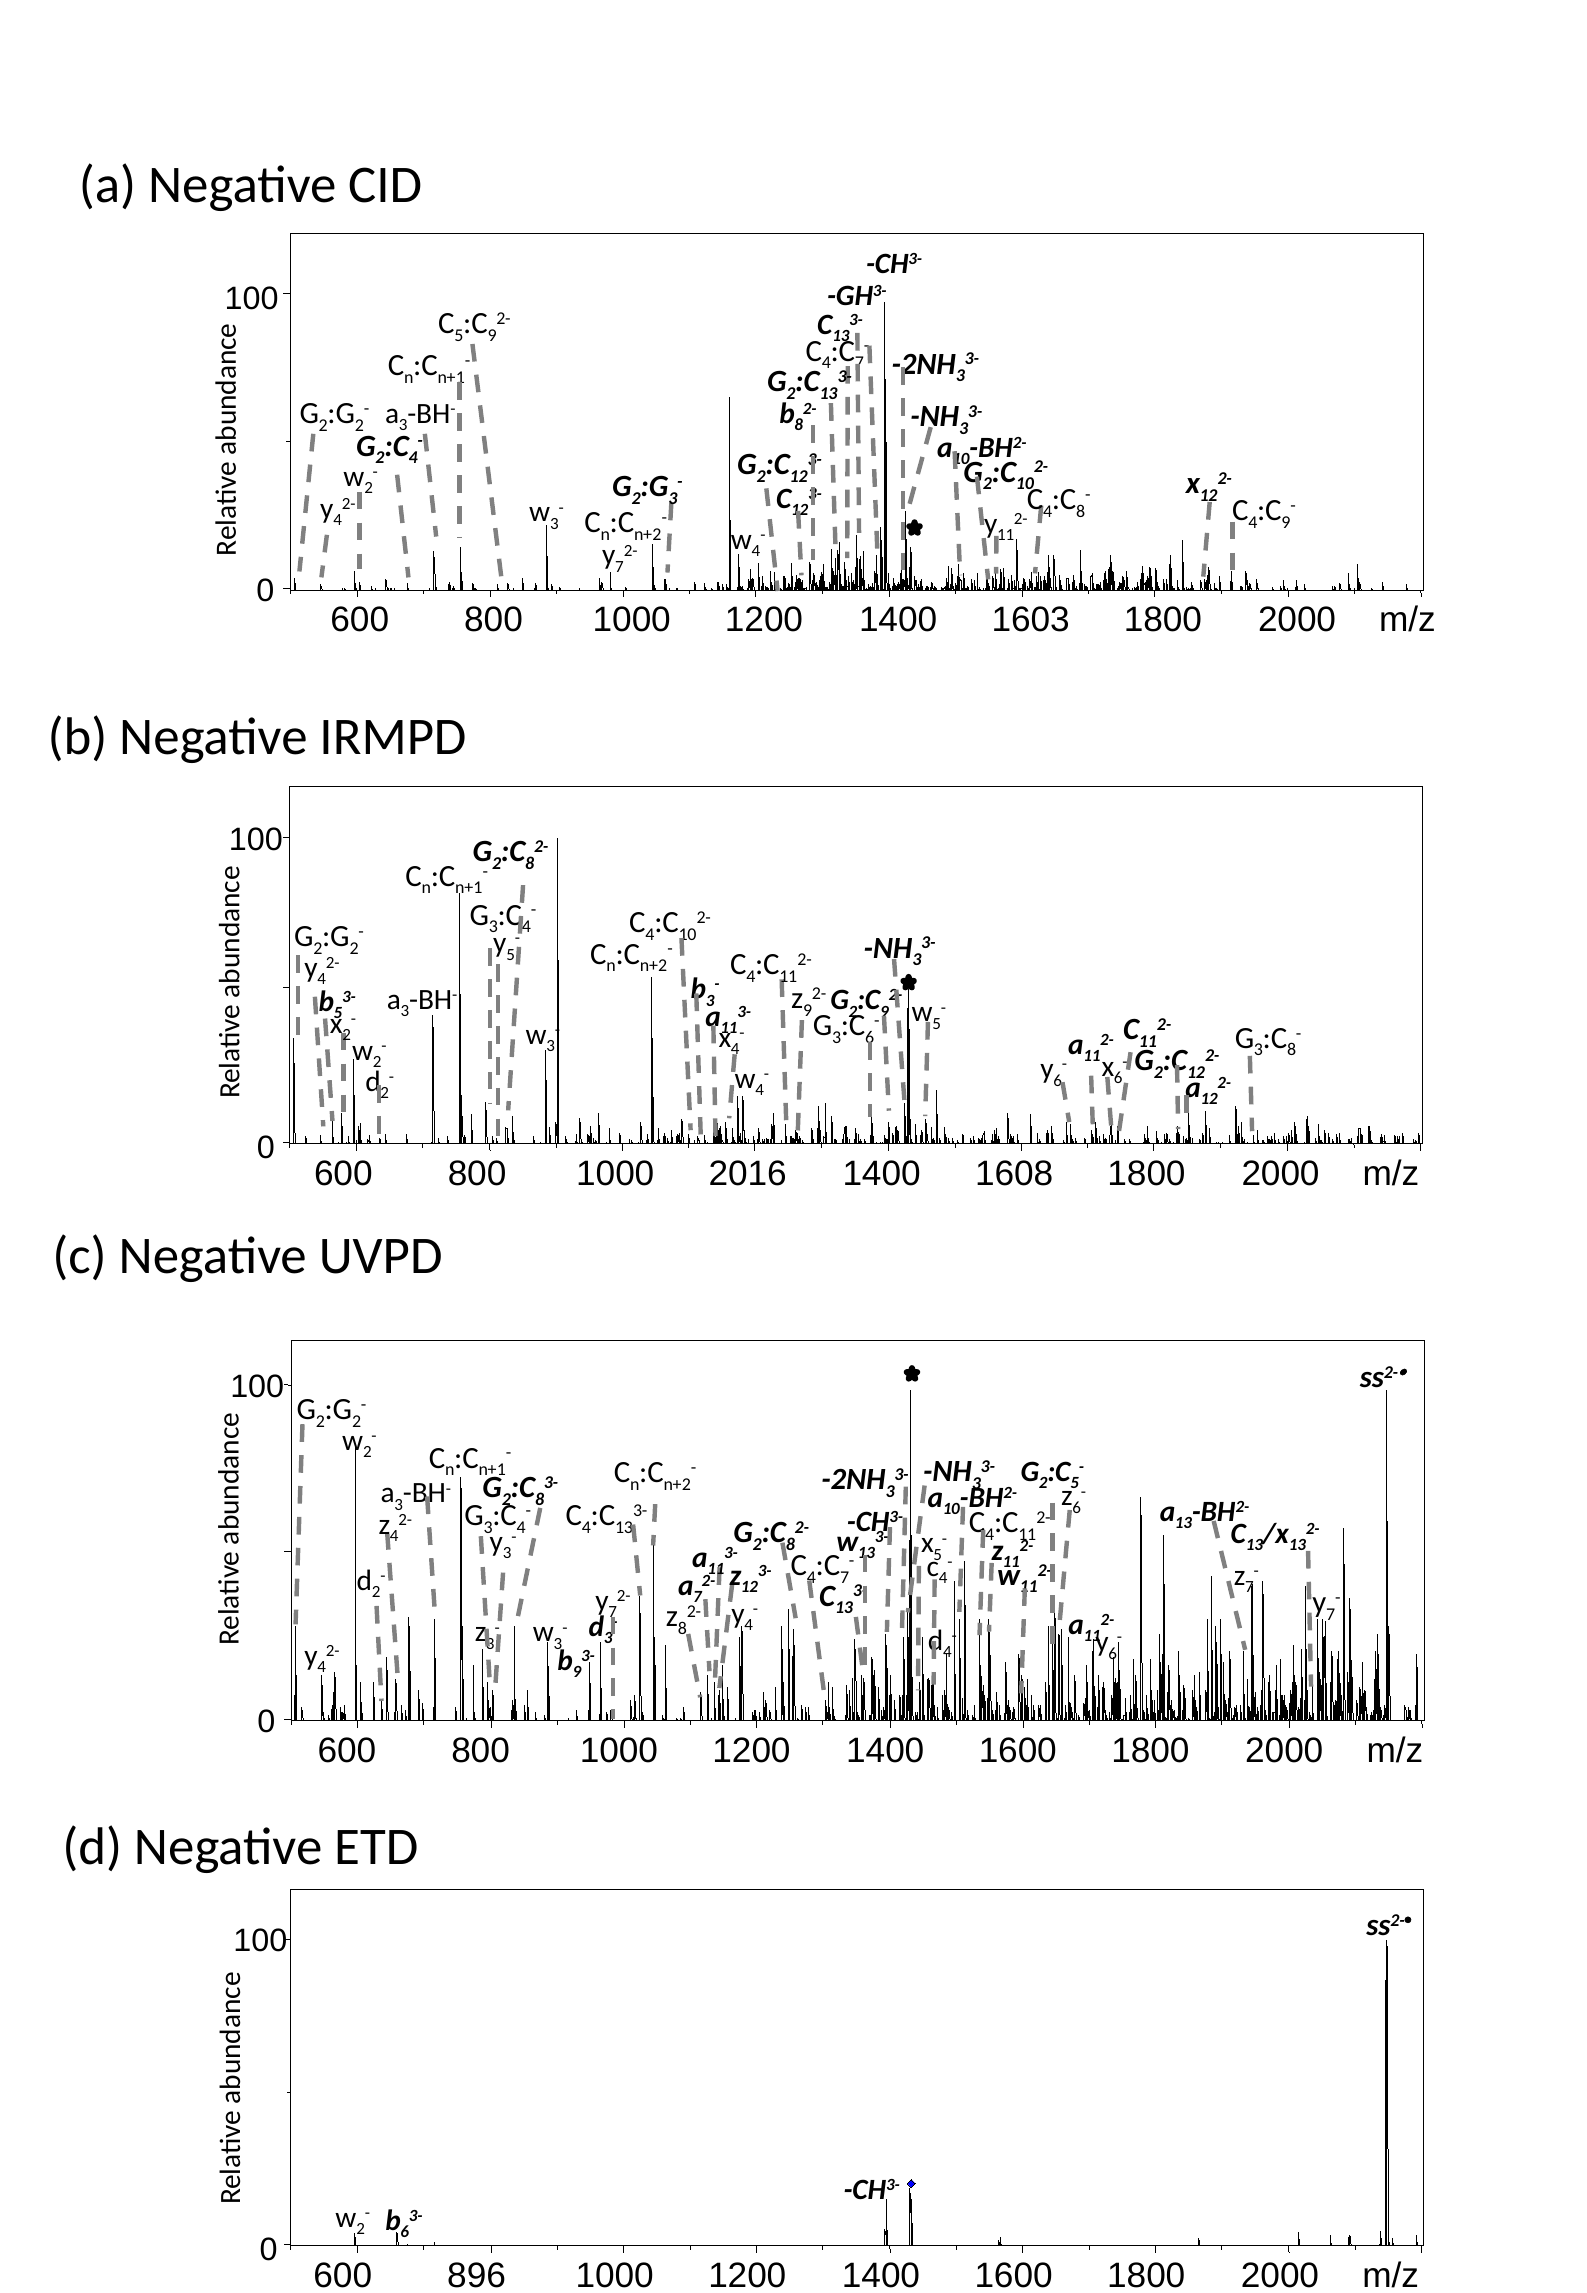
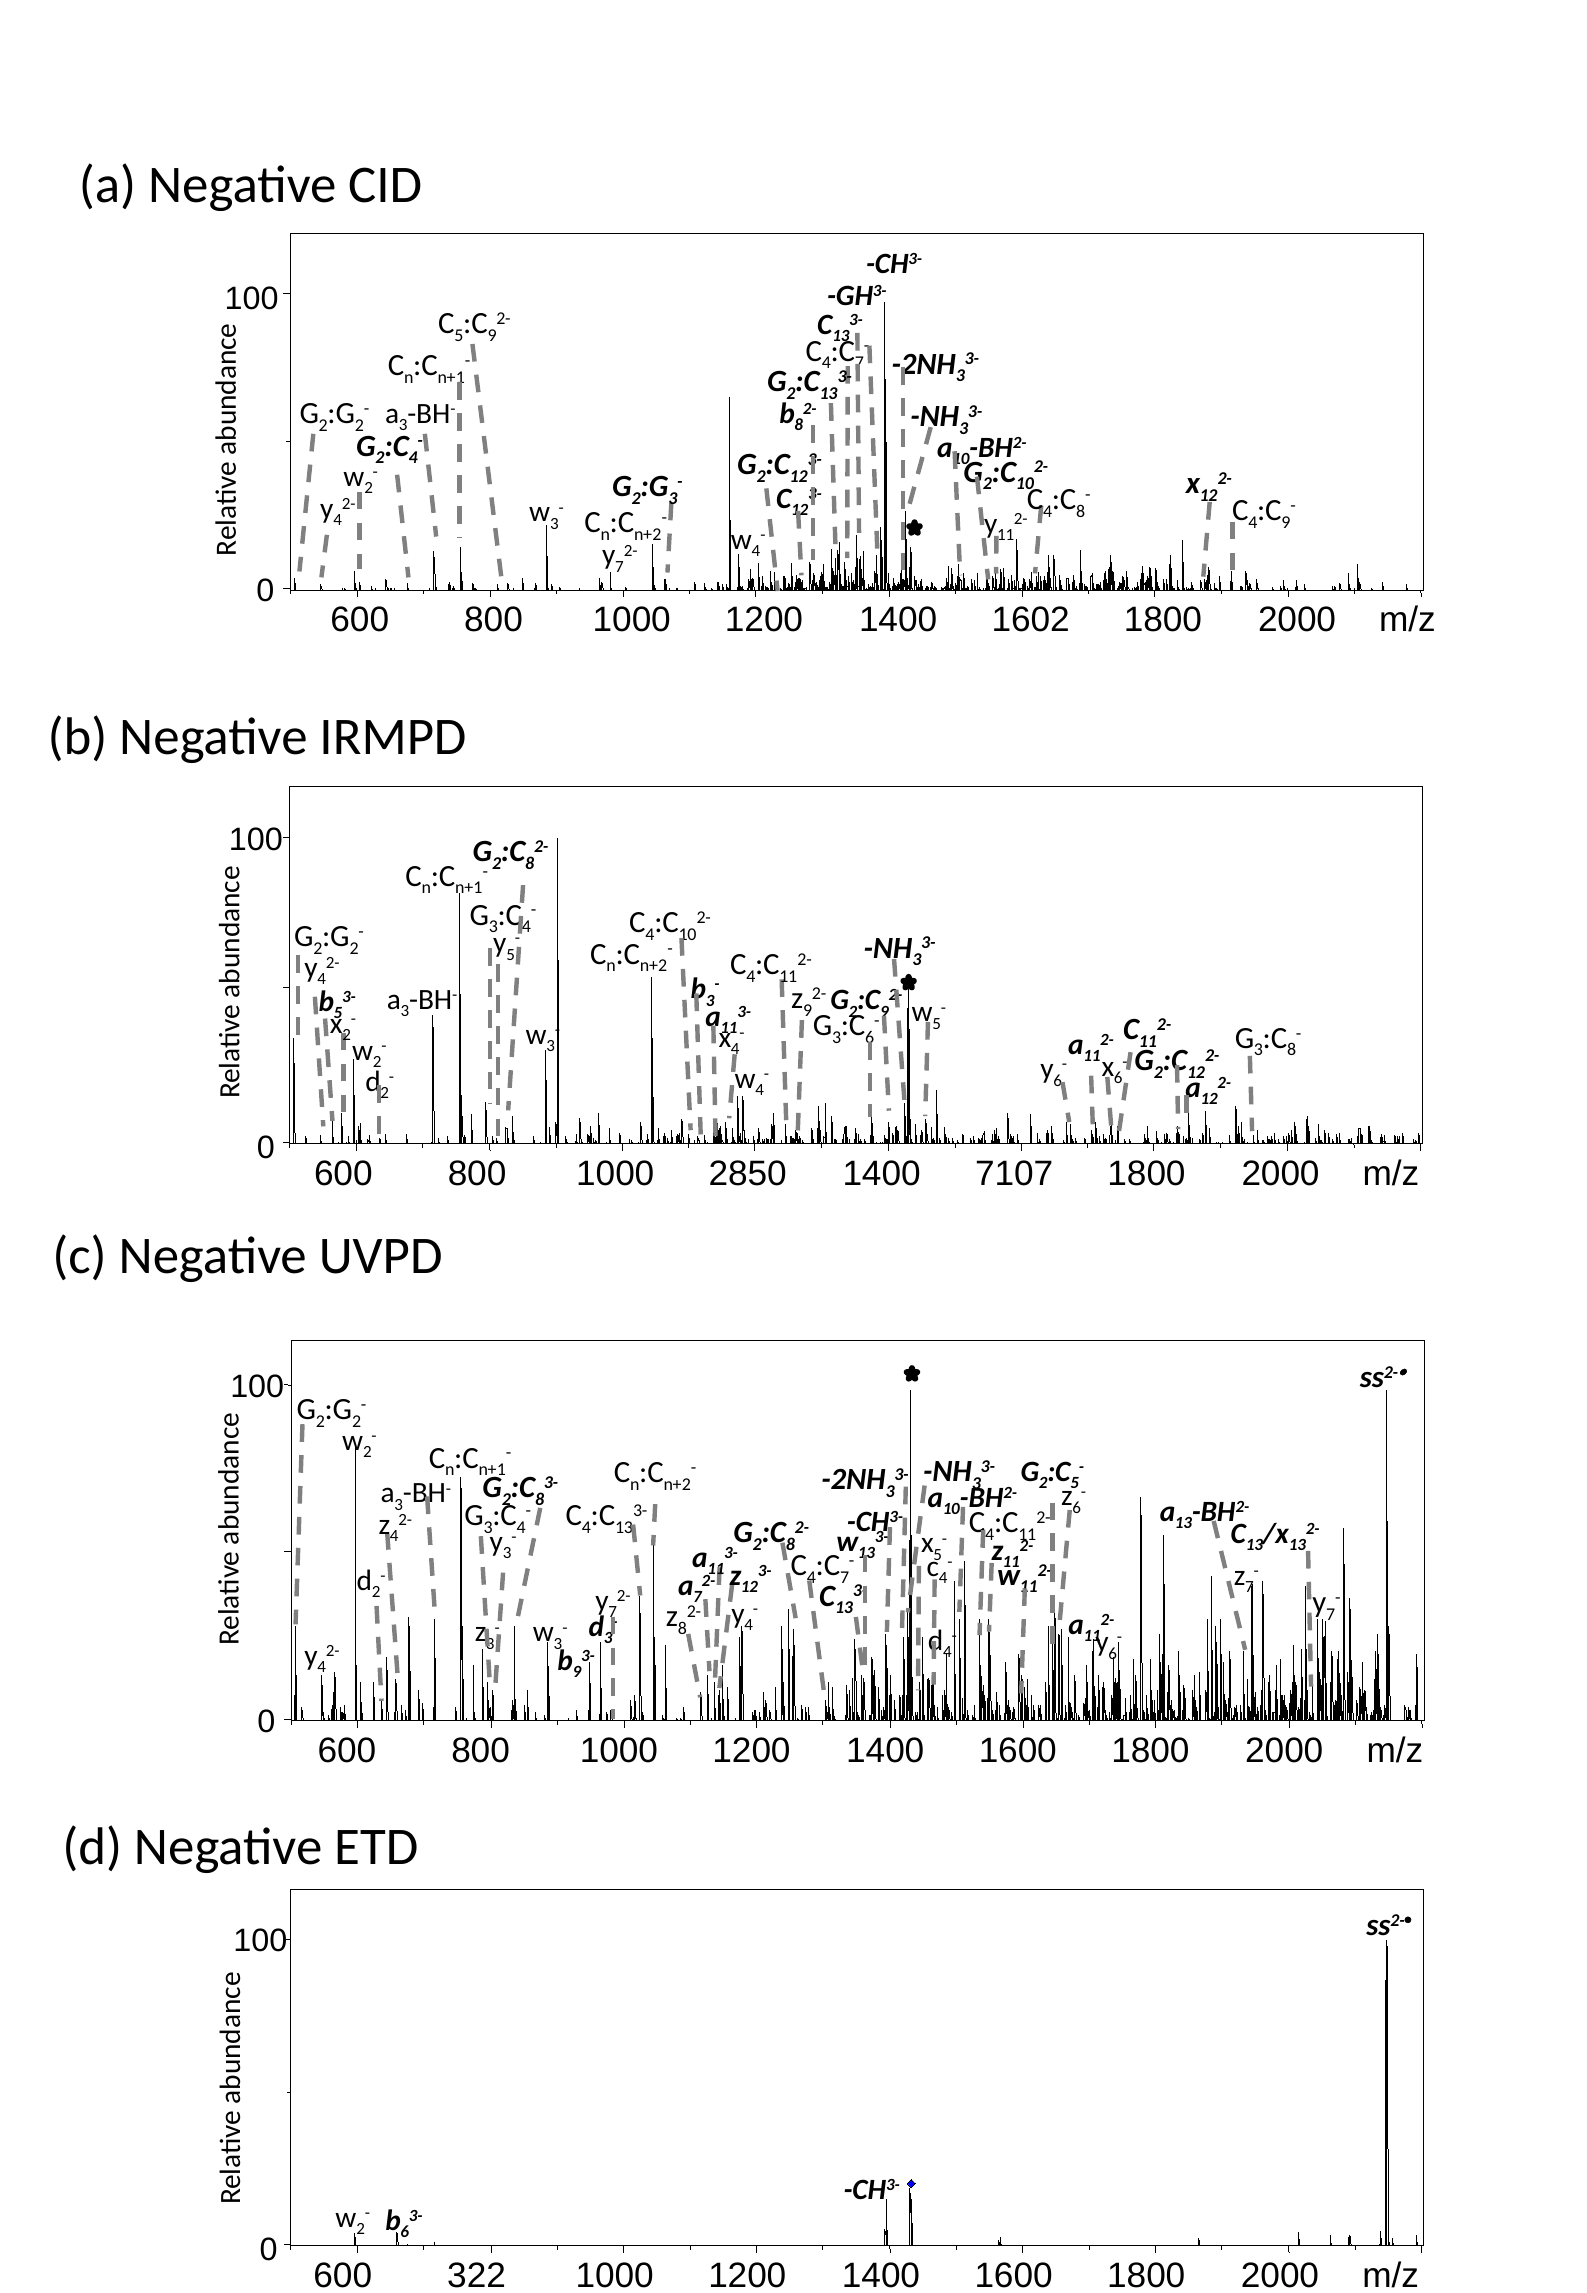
1603: 1603 -> 1602 (1031, 620)
2016: 2016 -> 2850 (748, 1174)
1608: 1608 -> 7107 (1014, 1174)
896: 896 -> 322 (477, 2276)
